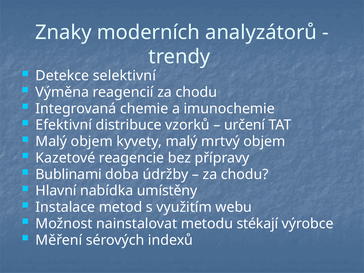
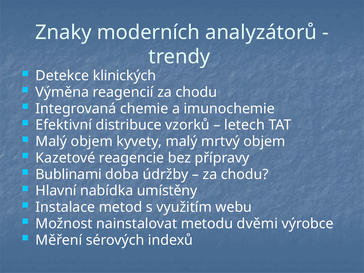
selektivní: selektivní -> klinických (124, 76)
určení: určení -> letech (244, 125)
stékají: stékají -> dvěmi (257, 224)
